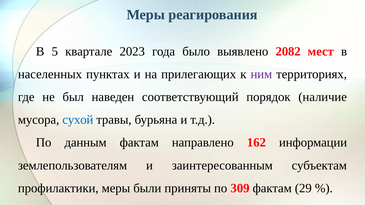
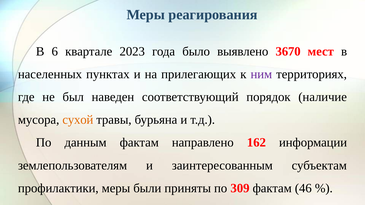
5: 5 -> 6 (55, 52)
2082: 2082 -> 3670 (288, 52)
сухой colour: blue -> orange (78, 120)
29: 29 -> 46 (303, 188)
